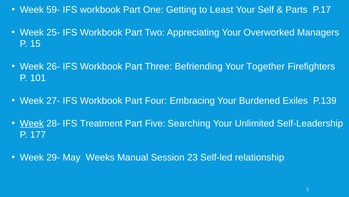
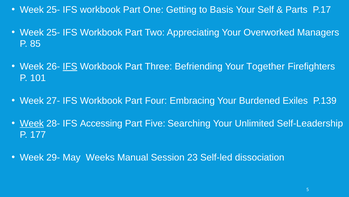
59-: 59- -> 25- (53, 10)
Least: Least -> Basis (222, 10)
15: 15 -> 85 (35, 44)
IFS underline: none -> present (70, 66)
Treatment: Treatment -> Accessing (101, 123)
relationship: relationship -> dissociation (260, 157)
